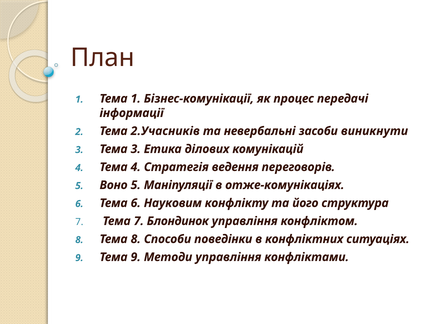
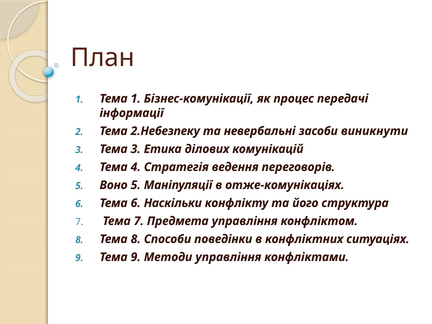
2.Учасників: 2.Учасників -> 2.Небезпеку (165, 131)
Науковим: Науковим -> Наскільки (173, 203)
Блондинок: Блондинок -> Предмета (178, 221)
